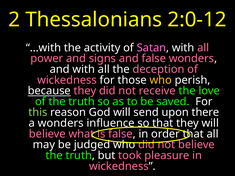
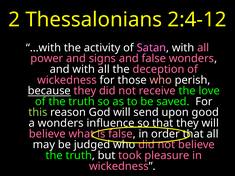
2:0-12: 2:0-12 -> 2:4-12 (197, 20)
who colour: yellow -> pink (161, 80)
there: there -> good (205, 112)
